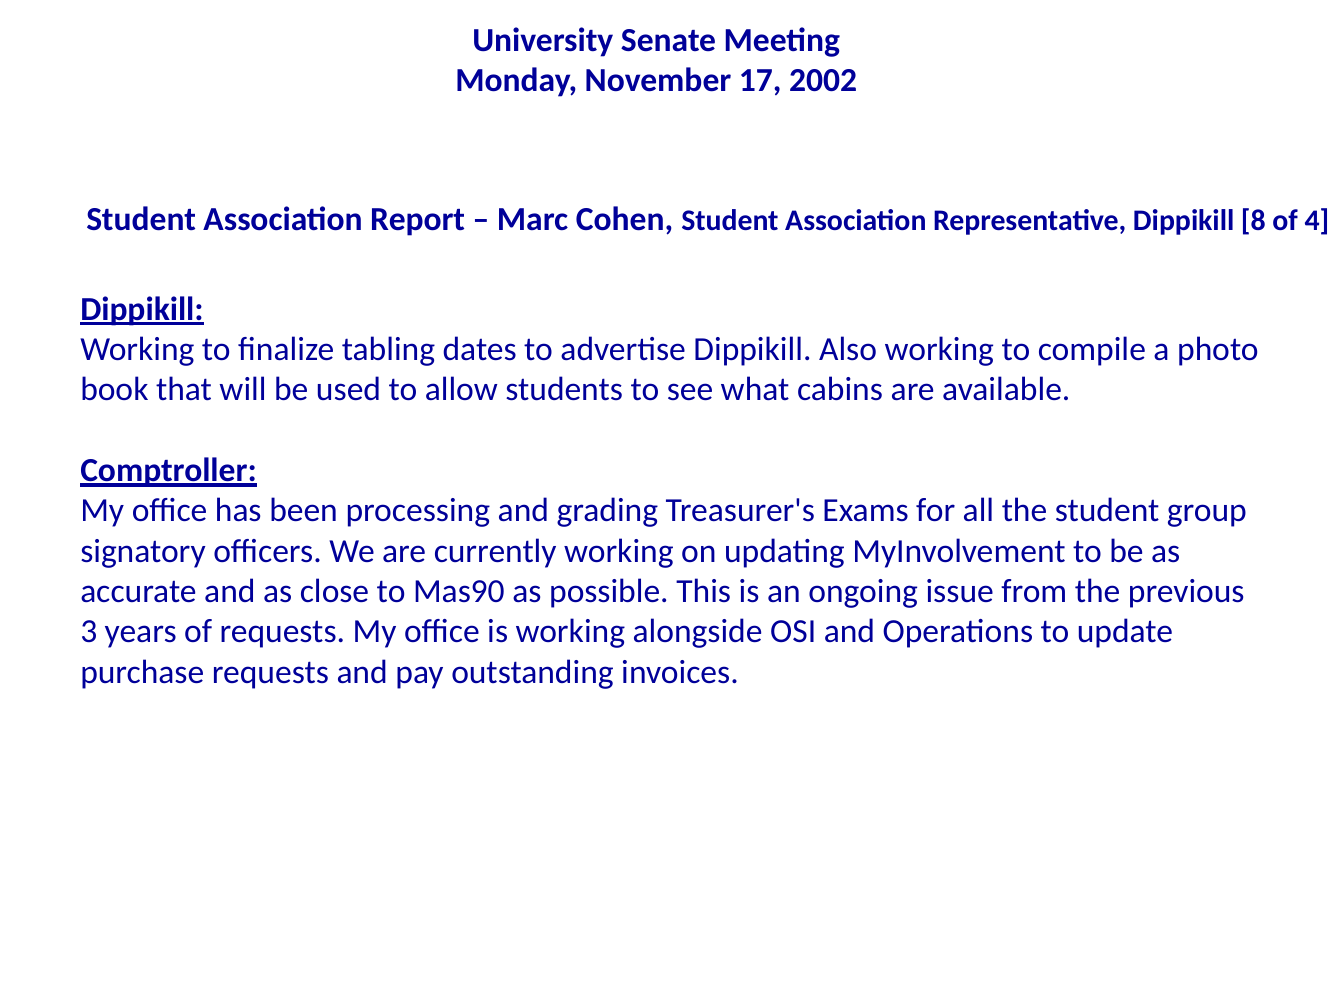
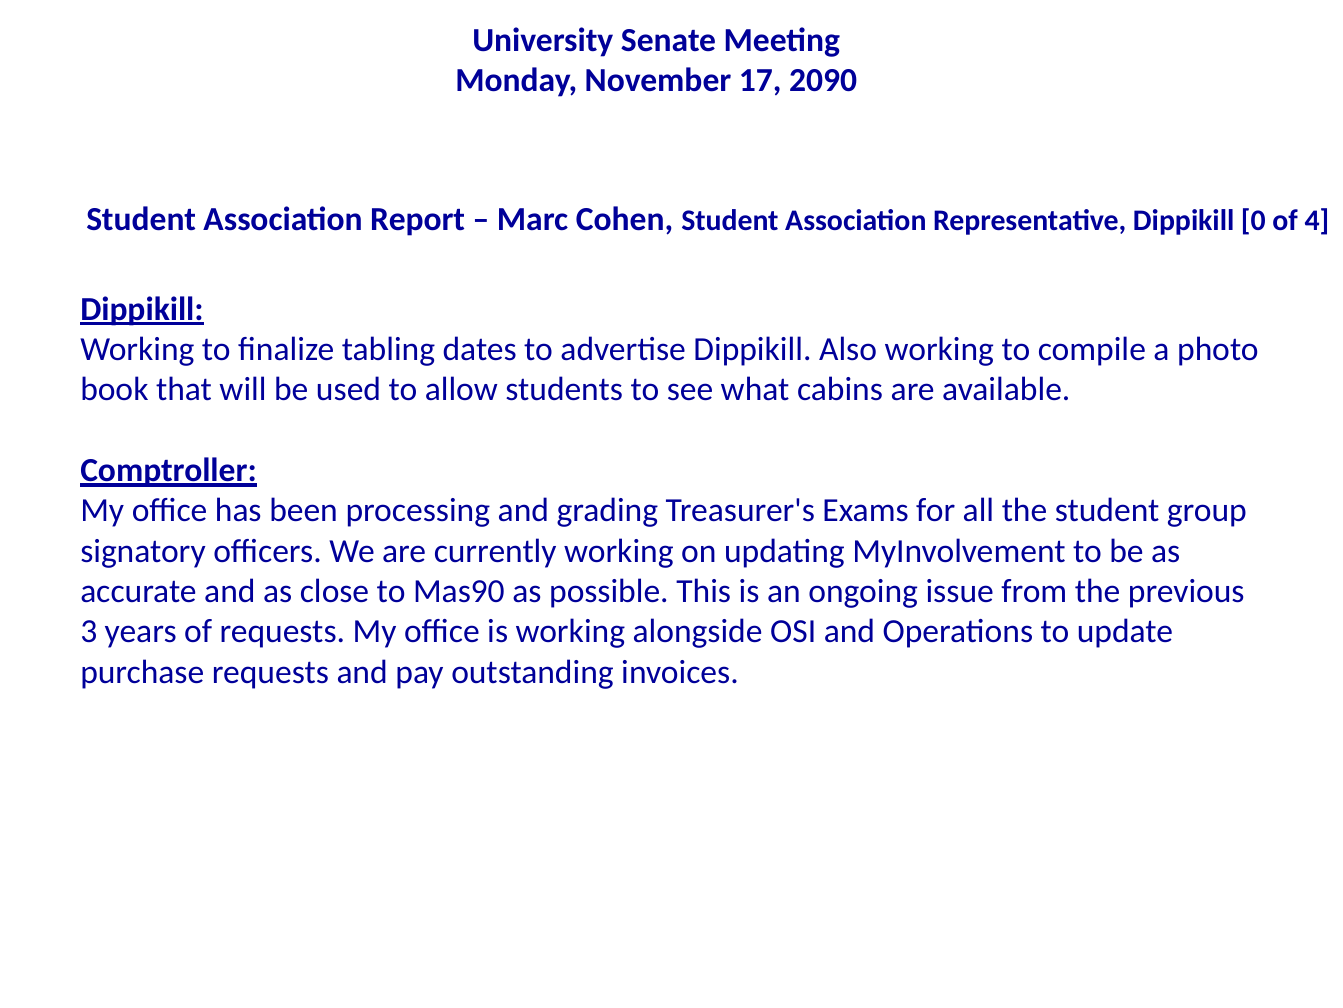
2002: 2002 -> 2090 (823, 81)
8: 8 -> 0 (1253, 221)
